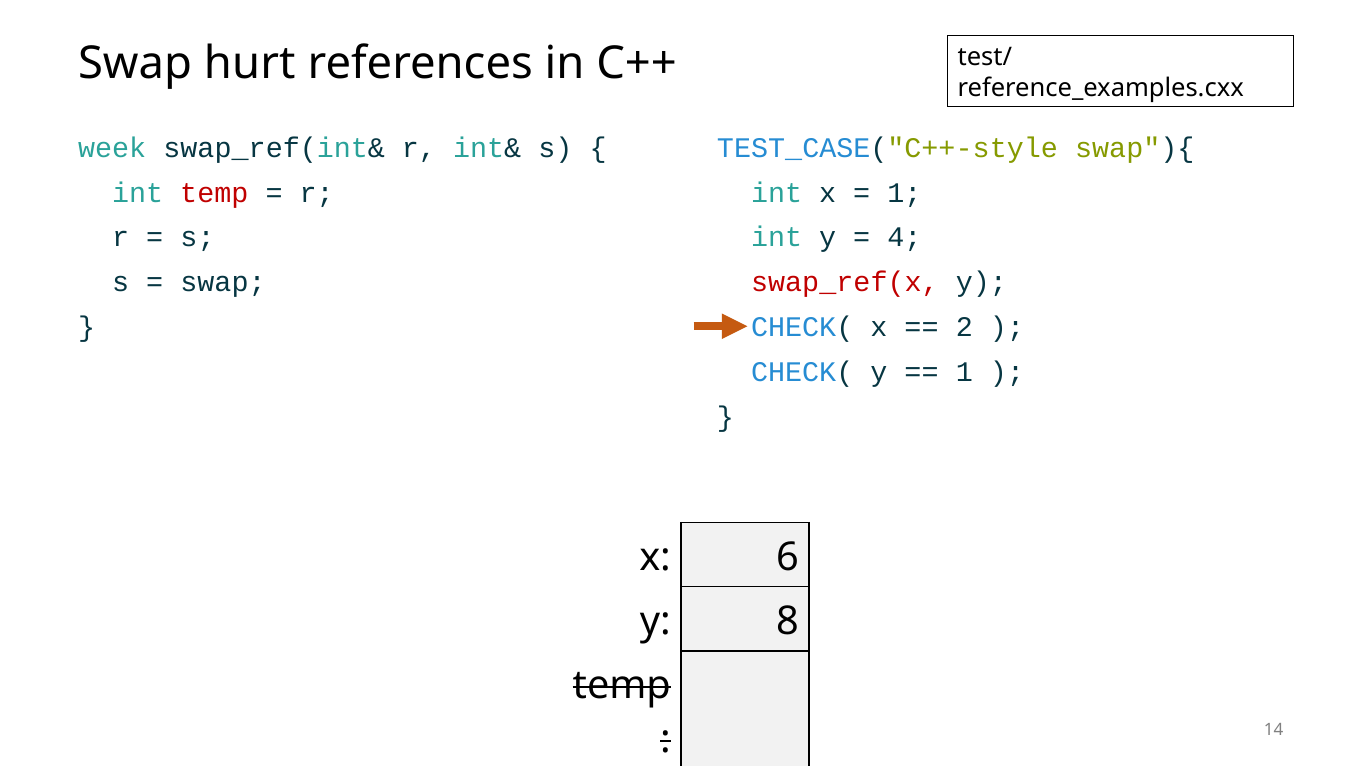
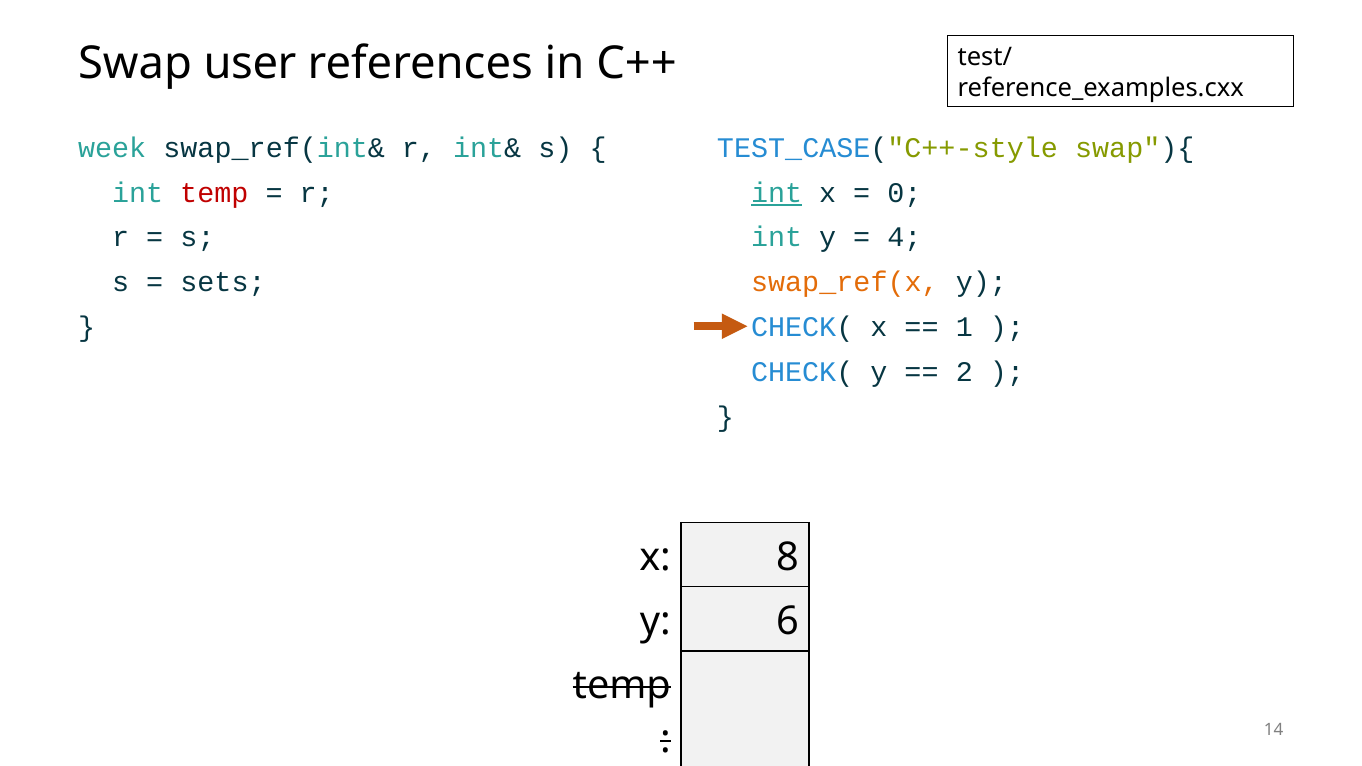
hurt: hurt -> user (250, 64)
int underline: none -> present (777, 193)
1: 1 -> 0 (904, 193)
swap: swap -> sets (223, 282)
swap_ref(x colour: red -> orange (845, 282)
2: 2 -> 1 (964, 327)
1: 1 -> 2 (964, 372)
6: 6 -> 8 (787, 557)
8: 8 -> 6 (787, 621)
